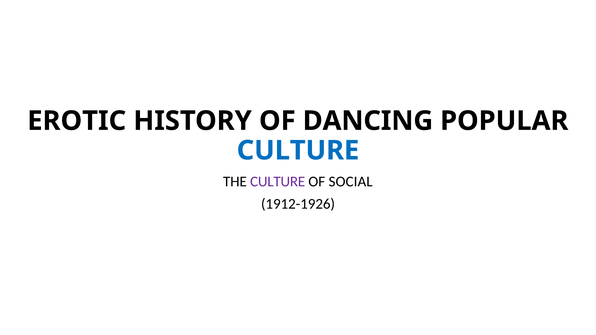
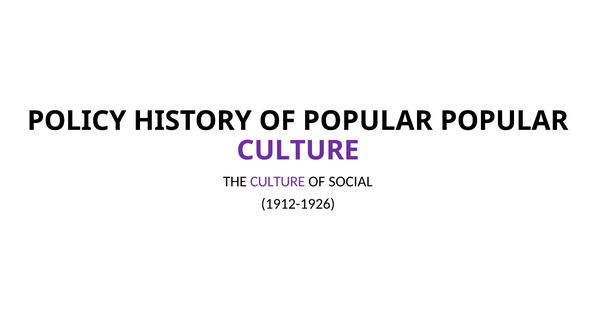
EROTIC: EROTIC -> POLICY (77, 121)
OF DANCING: DANCING -> POPULAR (368, 121)
CULTURE colour: blue -> purple (298, 151)
